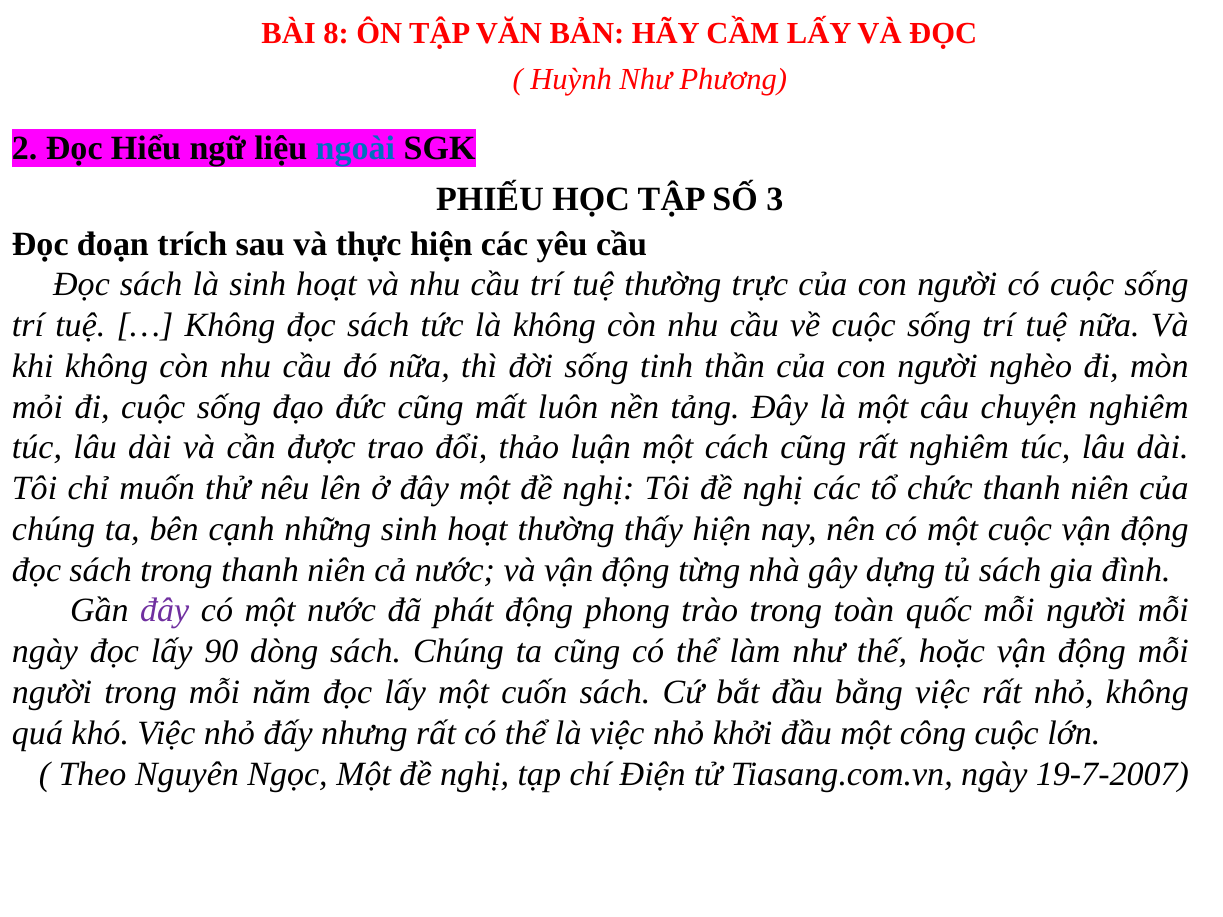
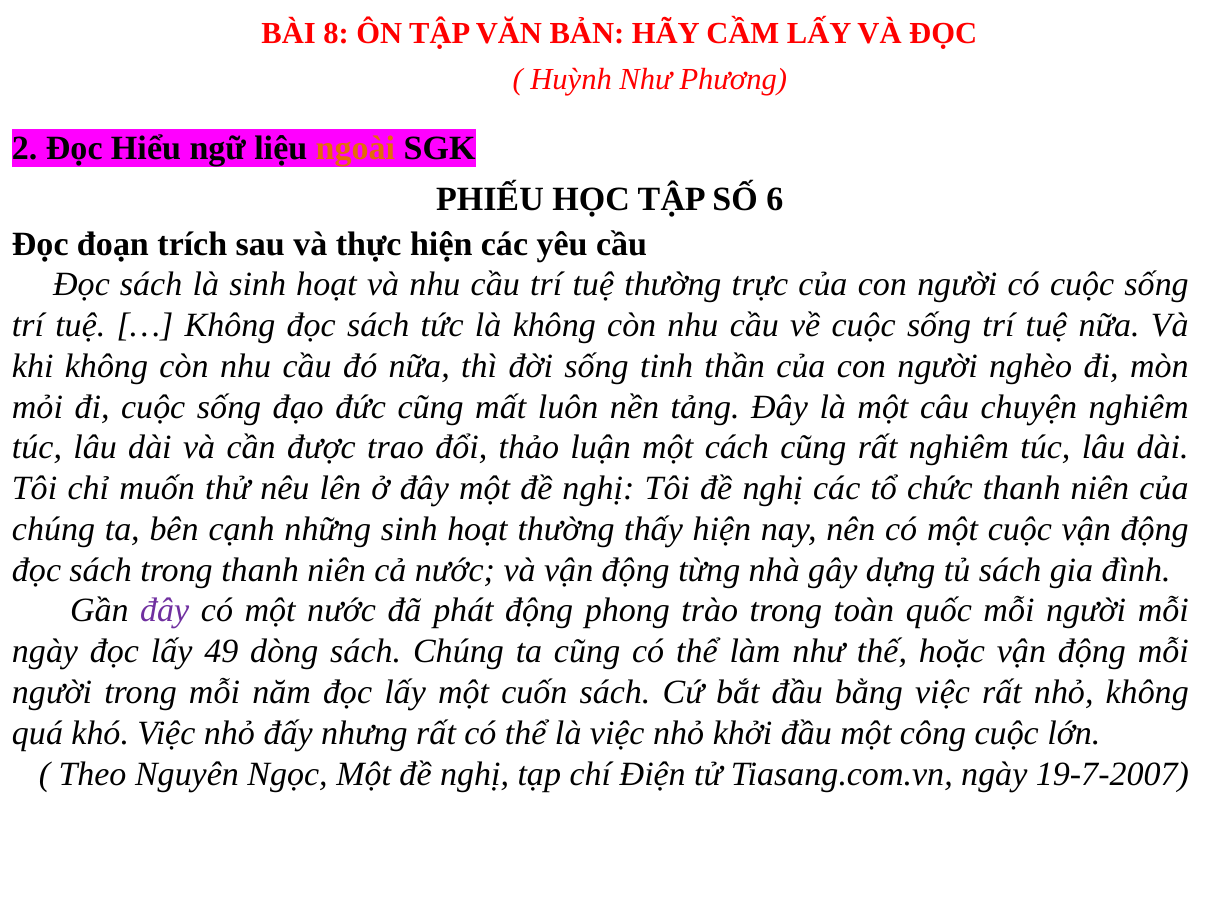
ngoài colour: blue -> orange (355, 148)
3: 3 -> 6 (775, 200)
90: 90 -> 49 (221, 652)
